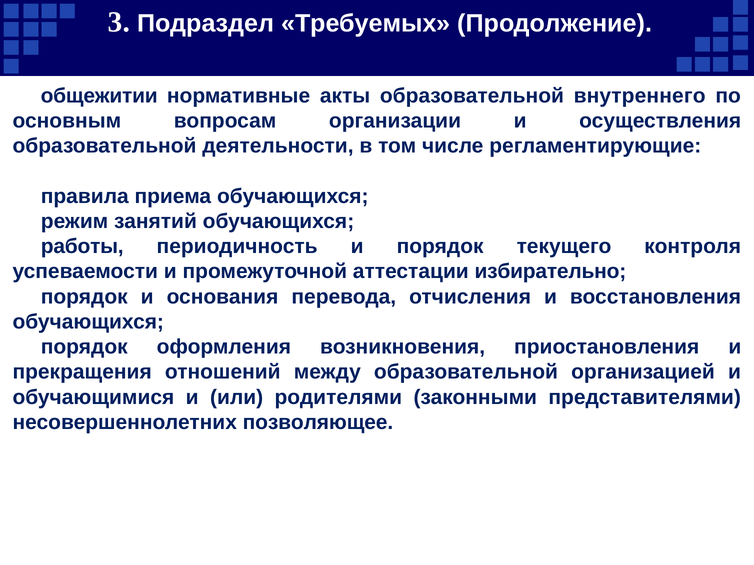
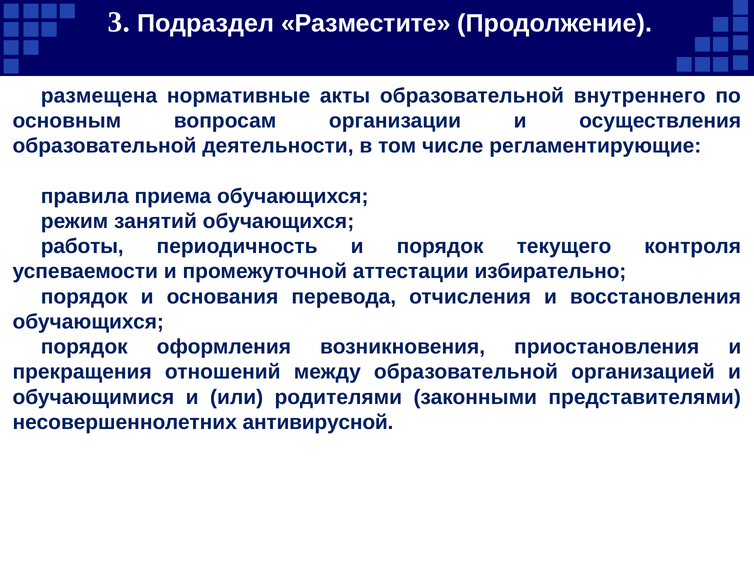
Требуемых: Требуемых -> Разместите (366, 24)
общежитии: общежитии -> размещена (99, 96)
позволяющее: позволяющее -> антивирусной (318, 423)
